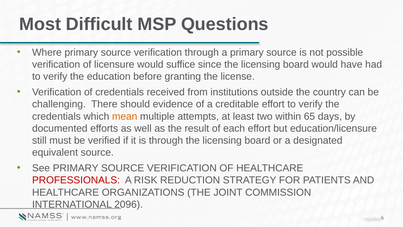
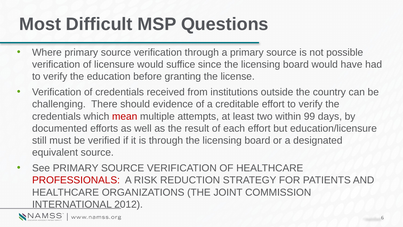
mean colour: orange -> red (125, 116)
65: 65 -> 99 (309, 116)
2096: 2096 -> 2012 (129, 204)
